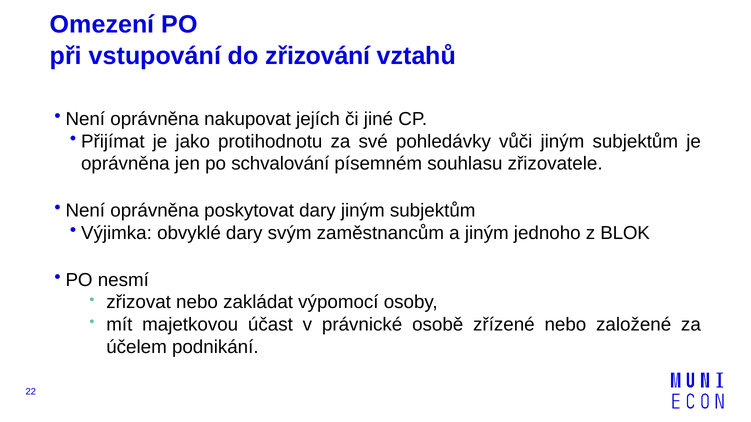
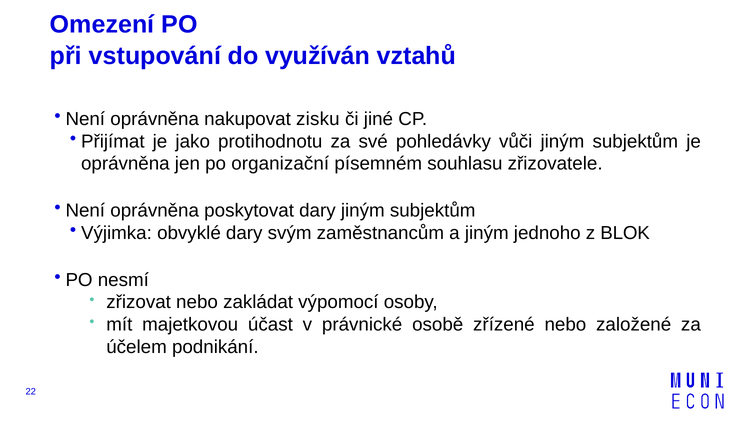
zřizování: zřizování -> využíván (318, 56)
jejích: jejích -> zisku (318, 119)
schvalování: schvalování -> organizační (280, 164)
